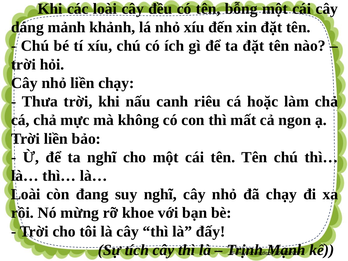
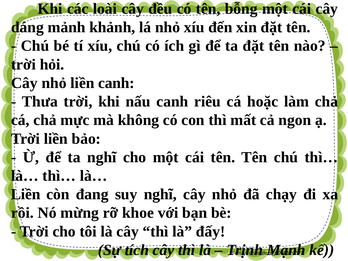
liền chạy: chạy -> canh (116, 83)
Loài: Loài -> Liền (26, 194)
